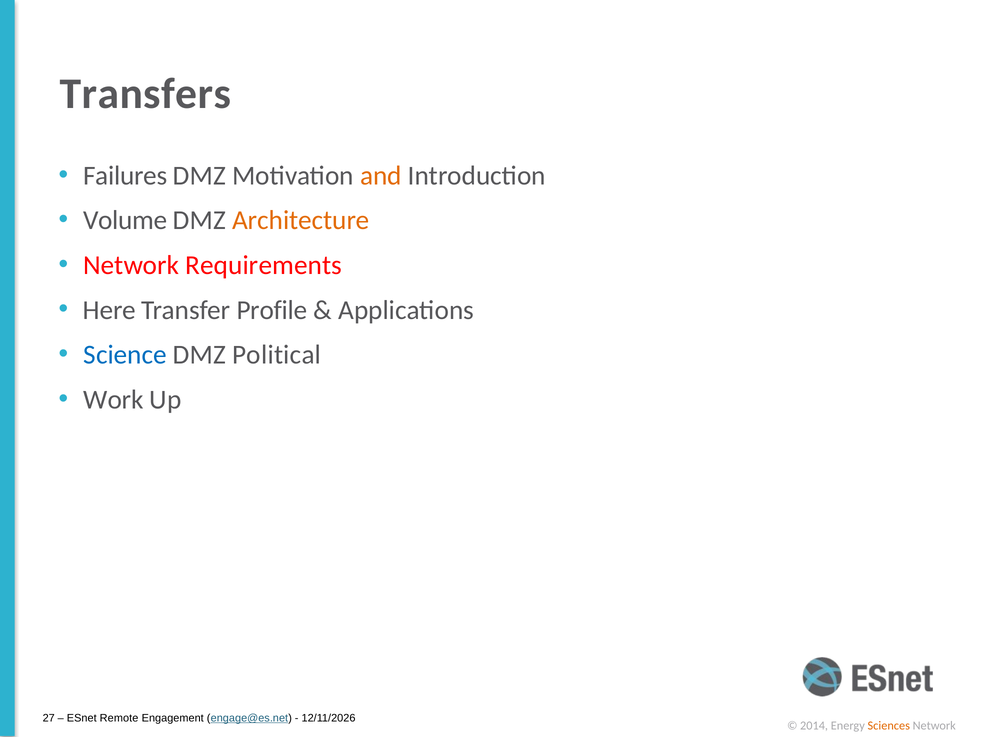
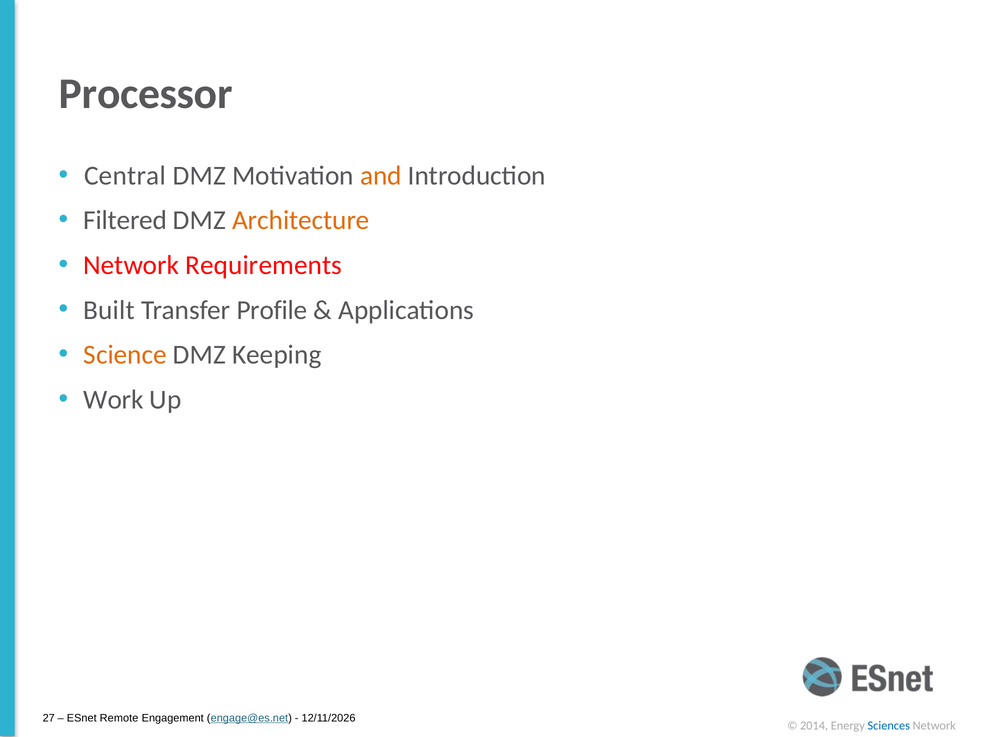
Transfers: Transfers -> Processor (146, 94)
Failures: Failures -> Central (125, 175)
Volume: Volume -> Filtered (125, 220)
Here: Here -> Built (109, 310)
Science colour: blue -> orange (125, 355)
Political: Political -> Keeping (277, 355)
Sciences colour: orange -> blue (889, 725)
